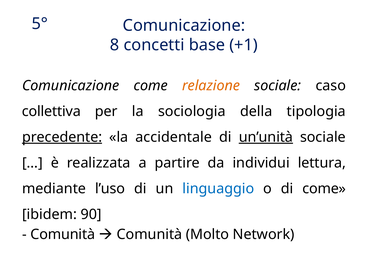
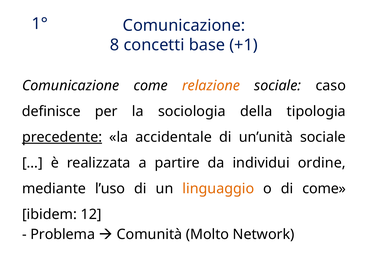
5°: 5° -> 1° (40, 24)
collettiva: collettiva -> definisce (51, 111)
un’unità underline: present -> none (266, 137)
lettura: lettura -> ordine (322, 163)
linguaggio colour: blue -> orange (218, 189)
90: 90 -> 12 (91, 214)
Comunità: Comunità -> Problema (63, 234)
